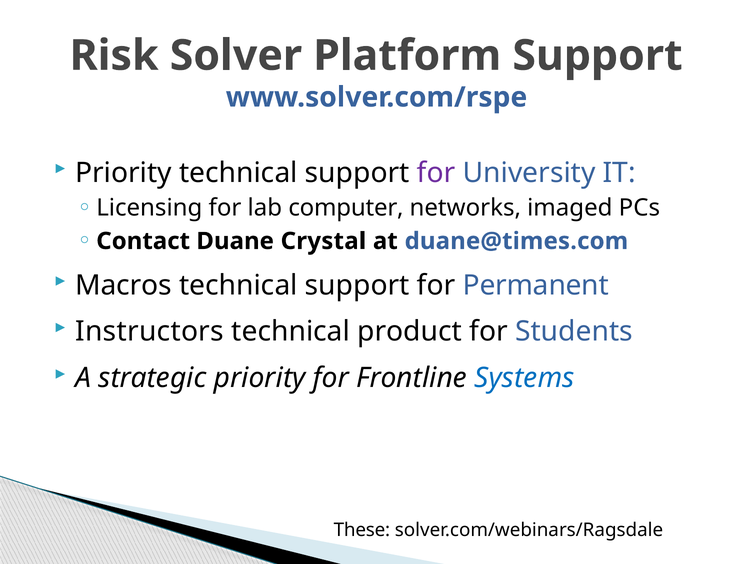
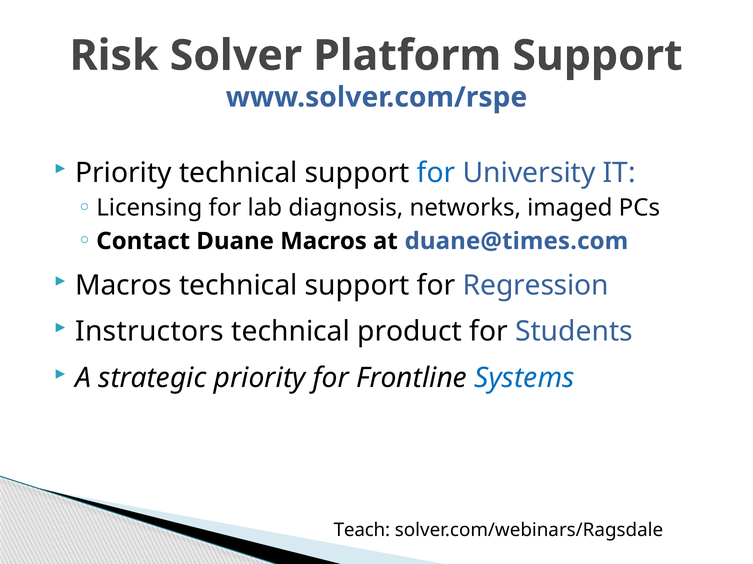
for colour: purple -> blue (436, 173)
computer: computer -> diagnosis (346, 208)
Duane Crystal: Crystal -> Macros (324, 241)
Permanent: Permanent -> Regression (536, 286)
These: These -> Teach (362, 531)
